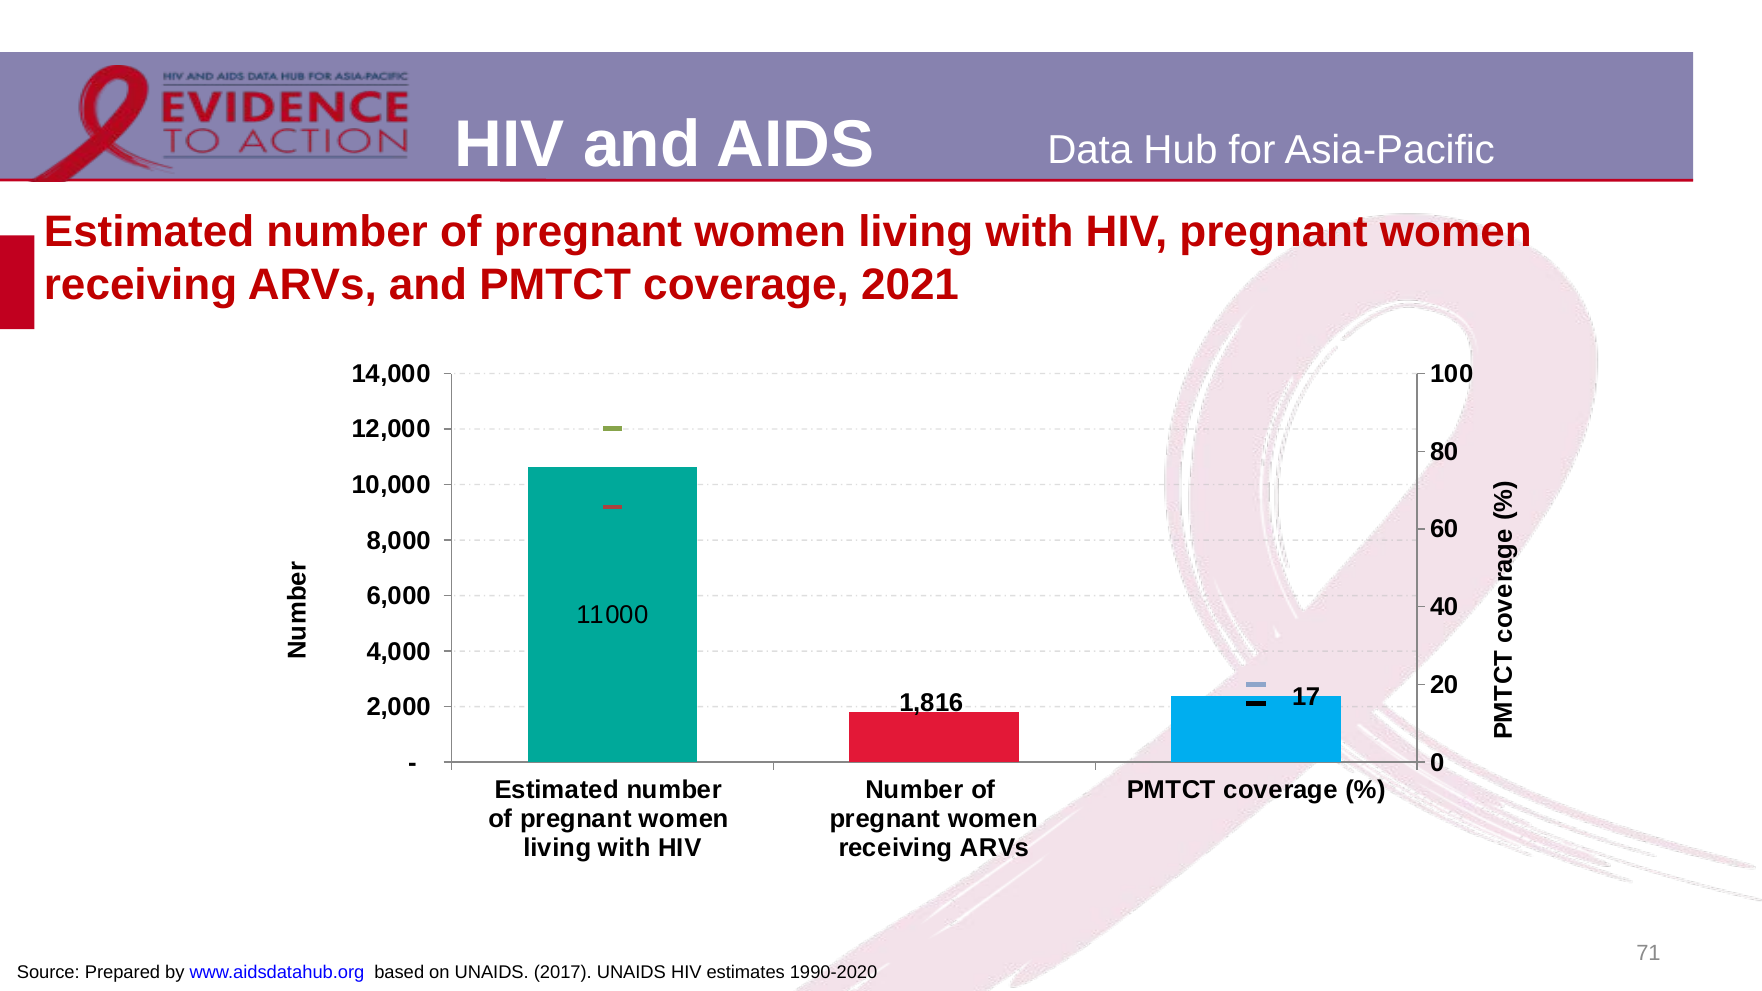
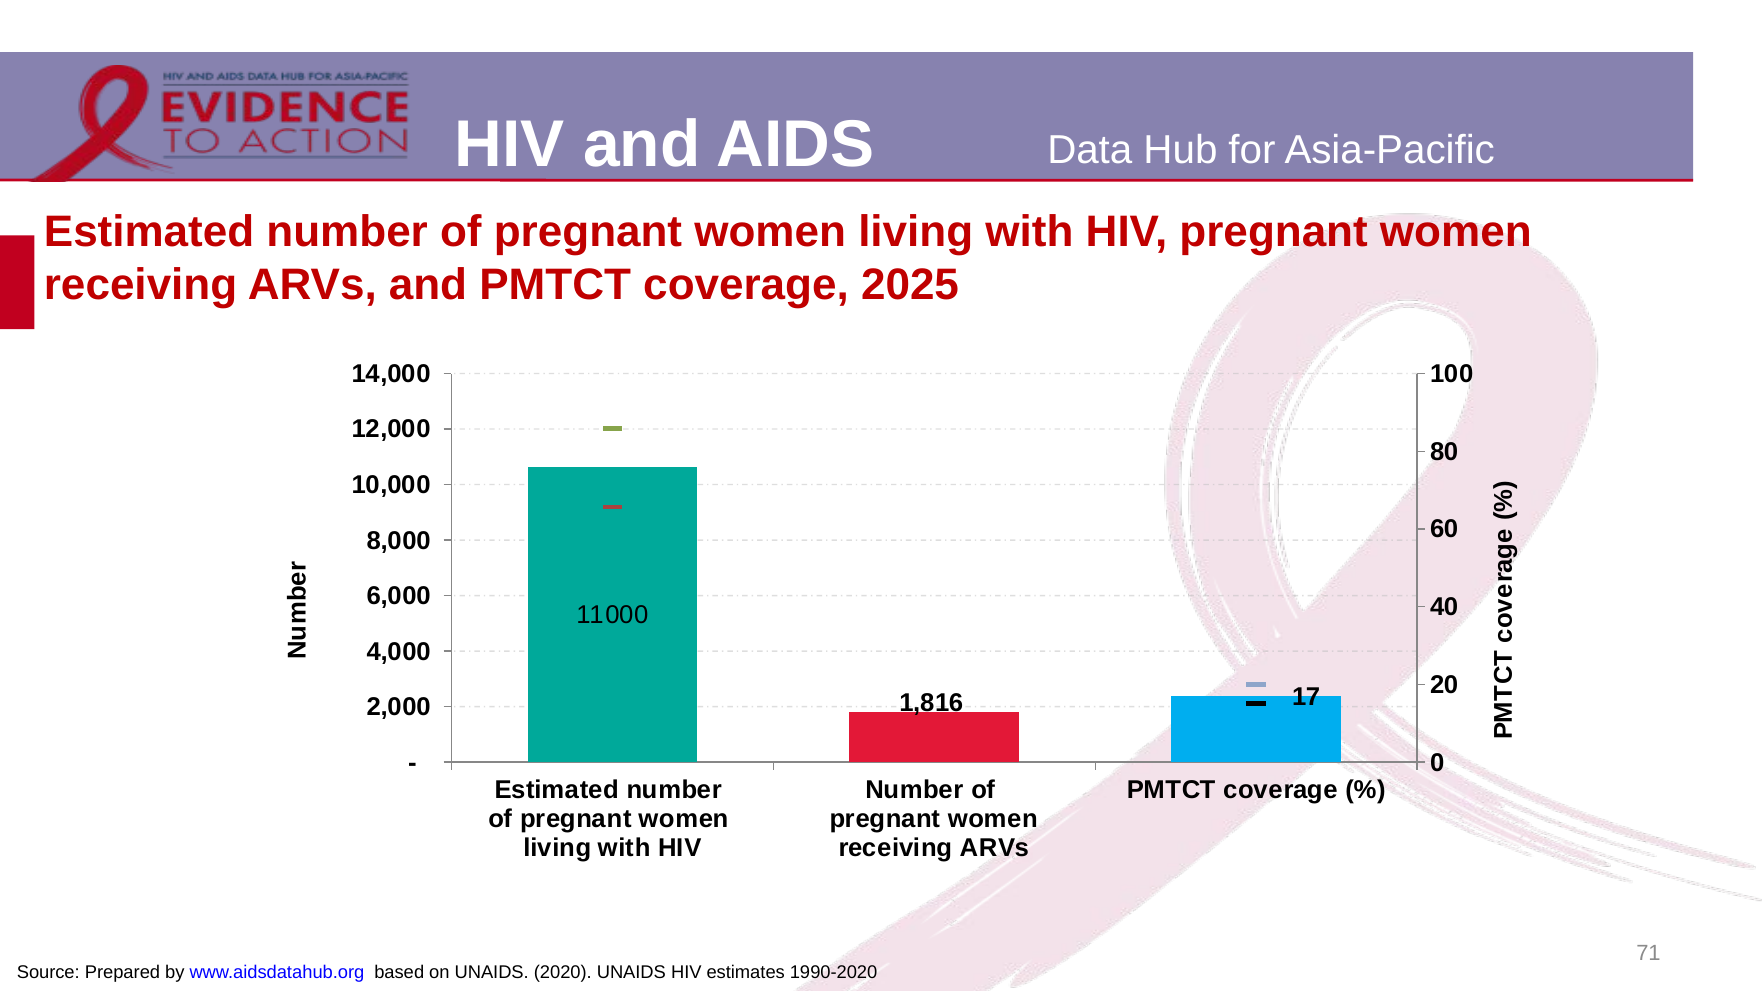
2021: 2021 -> 2025 (910, 285)
2017: 2017 -> 2020 (563, 973)
